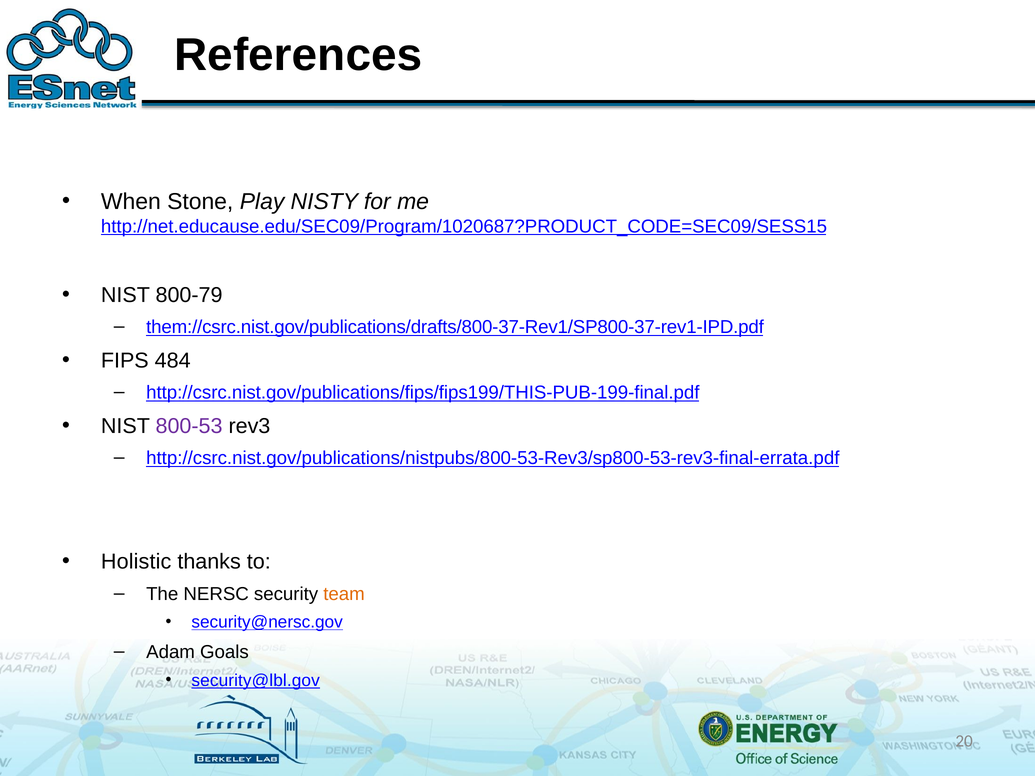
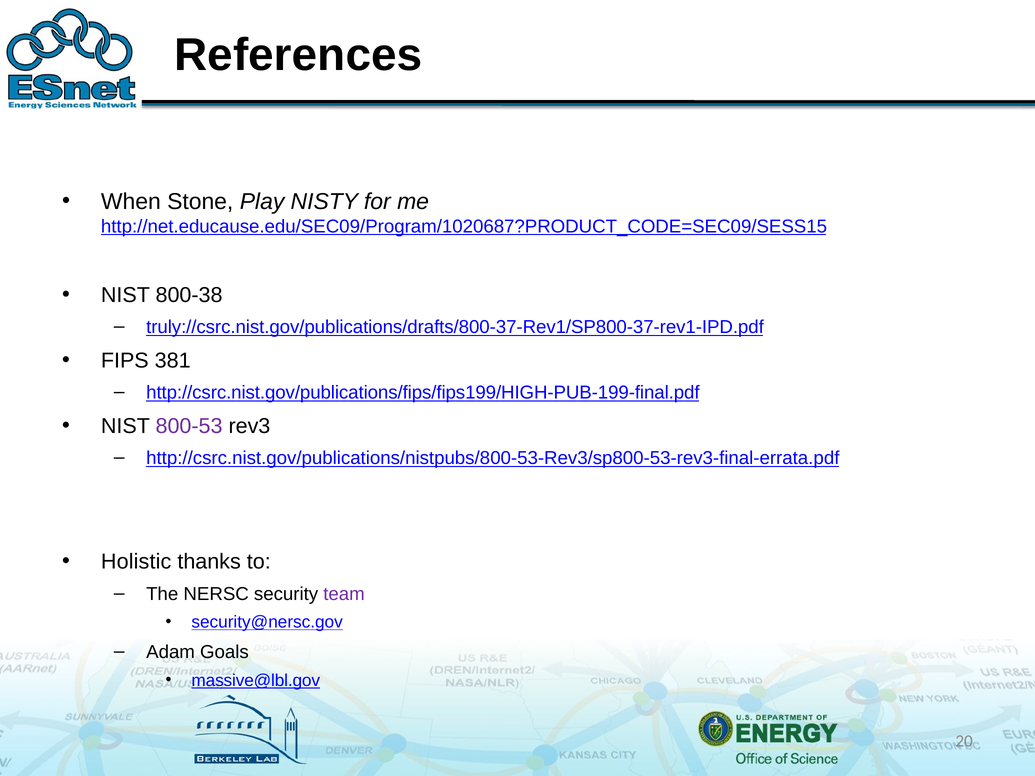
800-79: 800-79 -> 800-38 (189, 295)
them://csrc.nist.gov/publications/drafts/800-37-Rev1/SP800-37-rev1-IPD.pdf: them://csrc.nist.gov/publications/drafts/800-37-Rev1/SP800-37-rev1-IPD.pdf -> truly://csrc.nist.gov/publications/drafts/800-37-Rev1/SP800-37-rev1-IPD.pdf (455, 327)
484: 484 -> 381 (173, 361)
http://csrc.nist.gov/publications/fips/fips199/THIS-PUB-199-final.pdf: http://csrc.nist.gov/publications/fips/fips199/THIS-PUB-199-final.pdf -> http://csrc.nist.gov/publications/fips/fips199/HIGH-PUB-199-final.pdf (423, 393)
team colour: orange -> purple (344, 594)
security@lbl.gov: security@lbl.gov -> massive@lbl.gov (256, 681)
